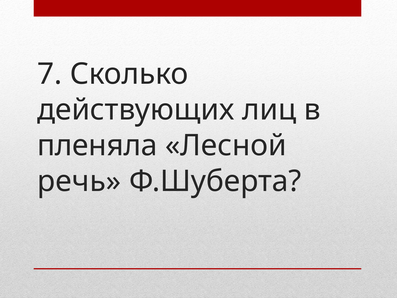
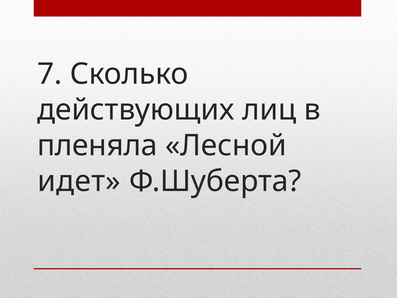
речь: речь -> идет (79, 181)
